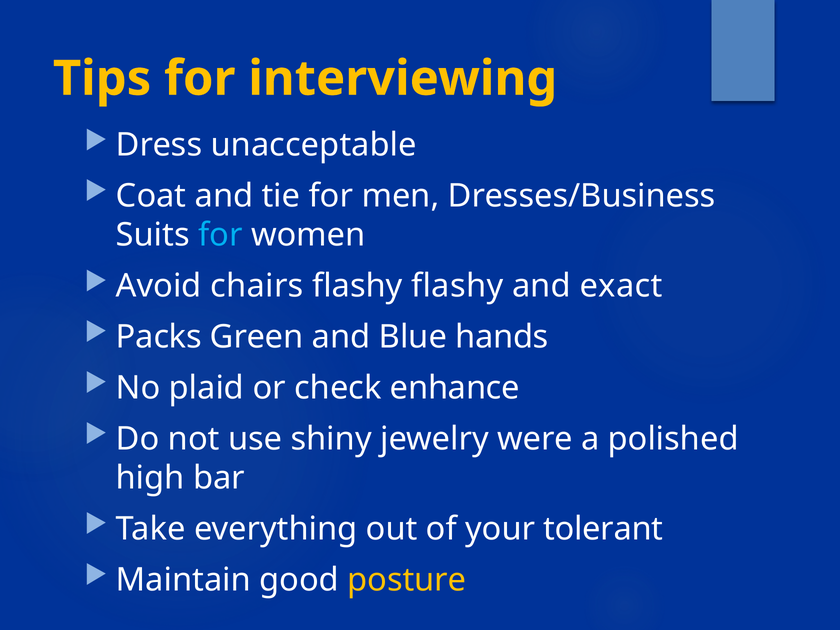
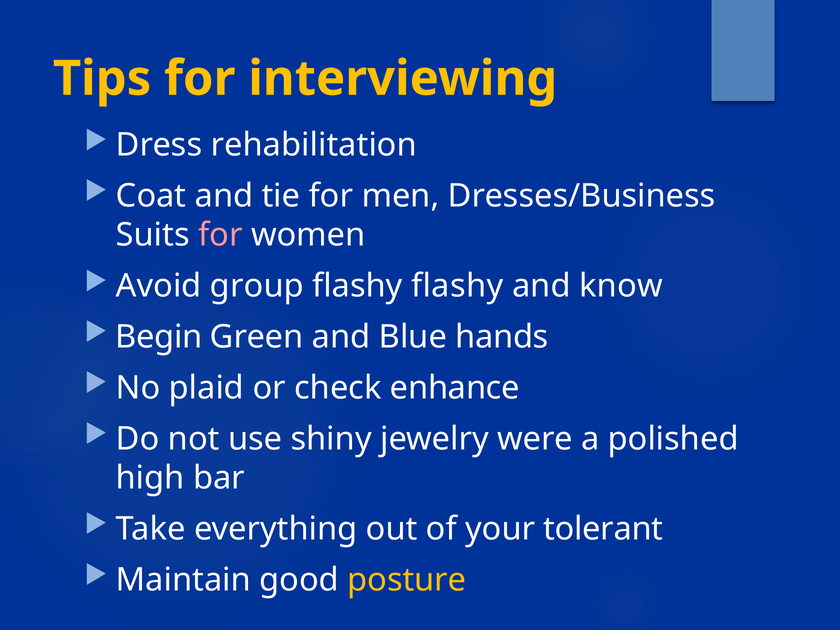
unacceptable: unacceptable -> rehabilitation (314, 145)
for colour: light blue -> pink (220, 235)
chairs: chairs -> group (257, 286)
exact: exact -> know (621, 286)
Packs: Packs -> Begin (159, 337)
